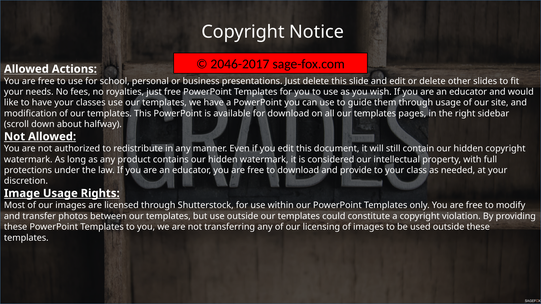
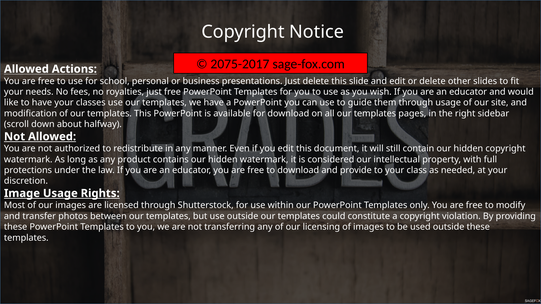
2046-2017: 2046-2017 -> 2075-2017 (240, 64)
